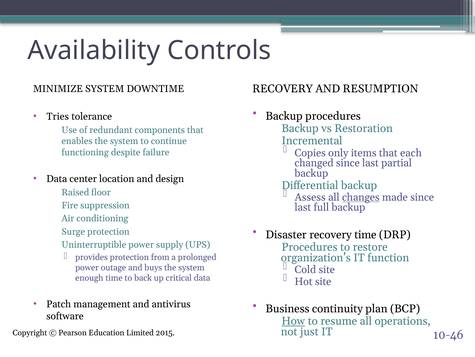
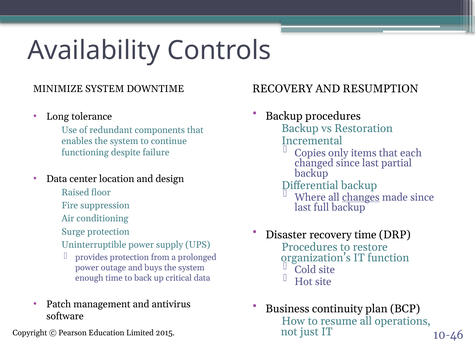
Tries: Tries -> Long (58, 116)
Assess: Assess -> Where (310, 197)
How underline: present -> none (293, 320)
